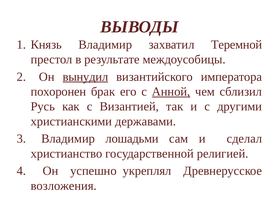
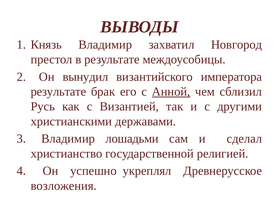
Теремной: Теремной -> Новгород (237, 45)
вынудил underline: present -> none (85, 77)
похоронен: похоронен -> результате (58, 92)
